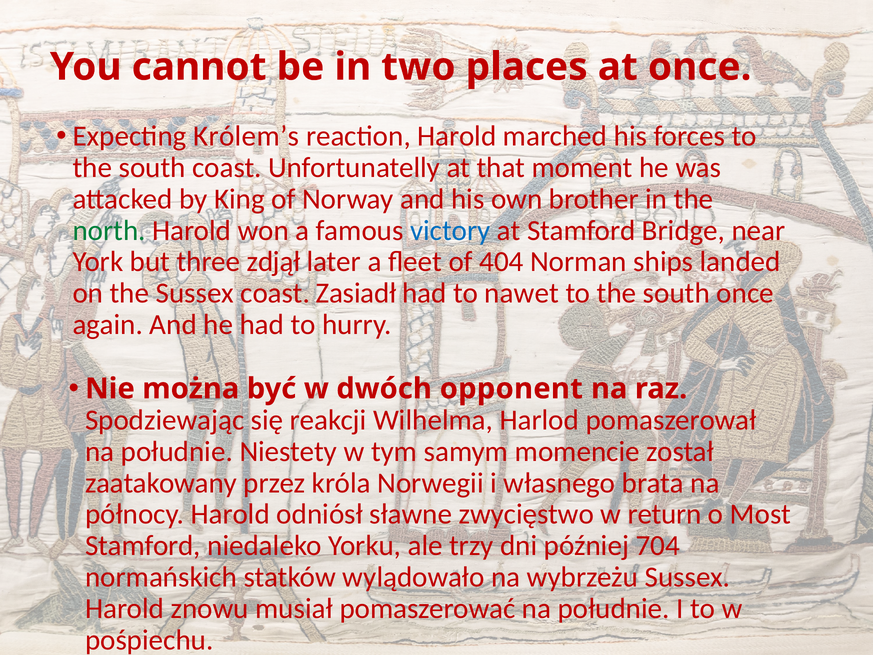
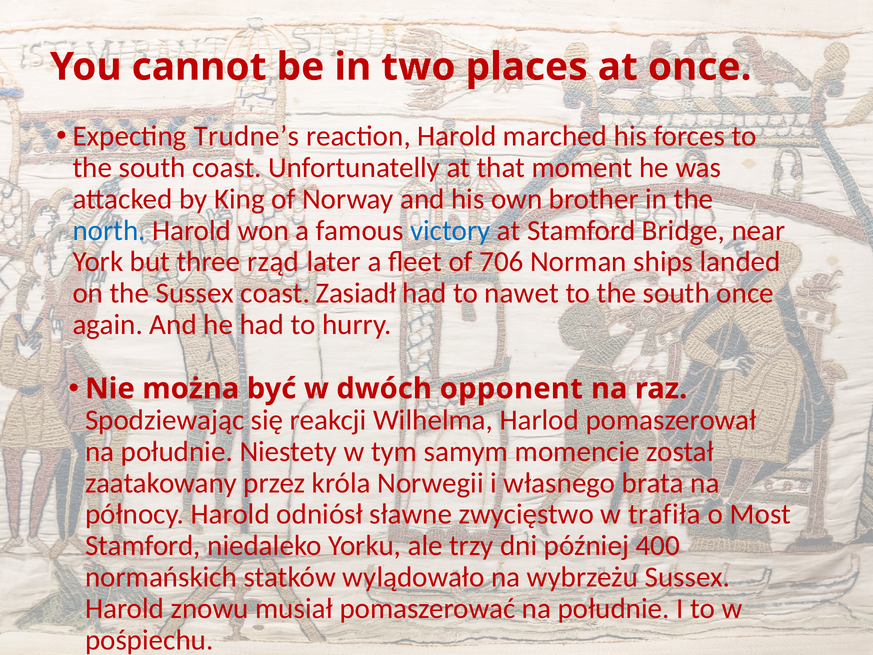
Królem’s: Królem’s -> Trudne’s (246, 136)
north colour: green -> blue (109, 230)
zdjął: zdjął -> rząd (273, 262)
404: 404 -> 706 (501, 262)
return: return -> trafiła (664, 514)
704: 704 -> 400 (658, 546)
